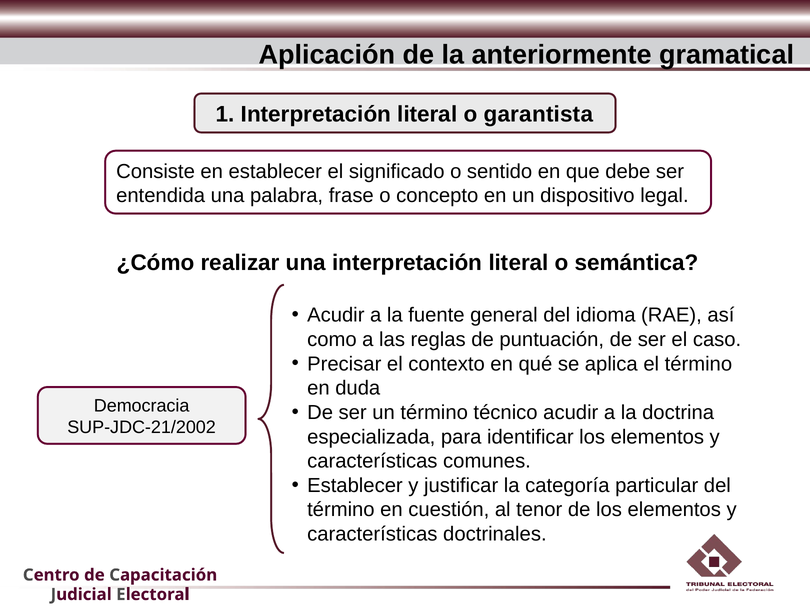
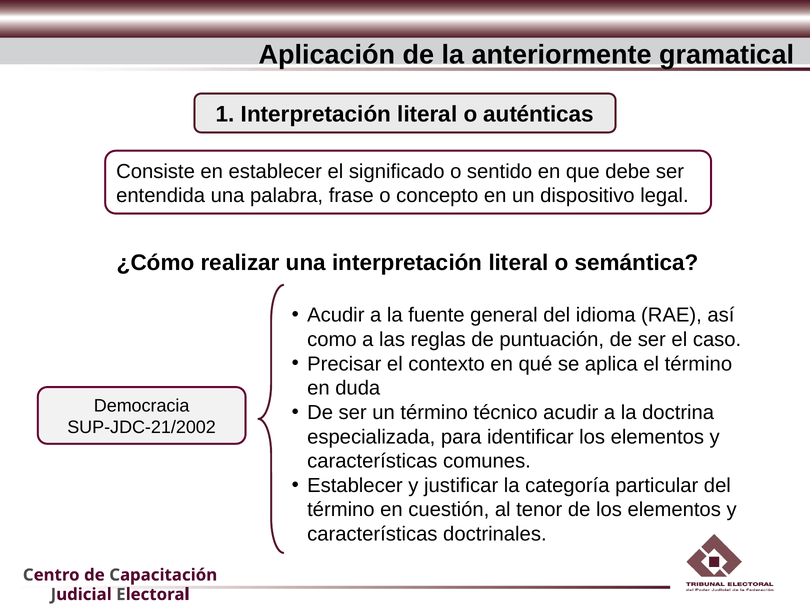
garantista: garantista -> auténticas (539, 114)
